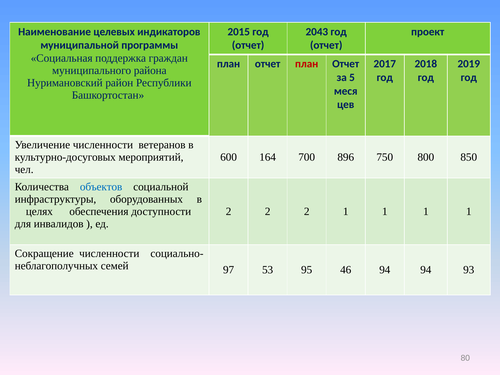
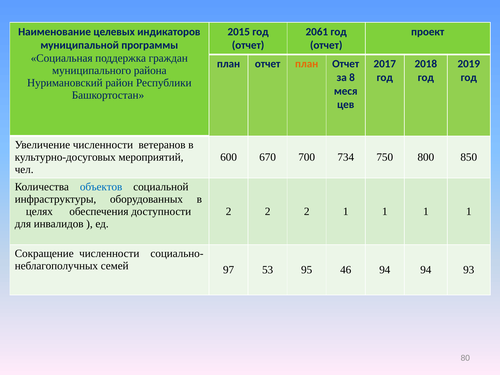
2043: 2043 -> 2061 (317, 32)
план colour: red -> orange (307, 64)
5: 5 -> 8 (352, 77)
164: 164 -> 670 (268, 157)
896: 896 -> 734 (346, 157)
